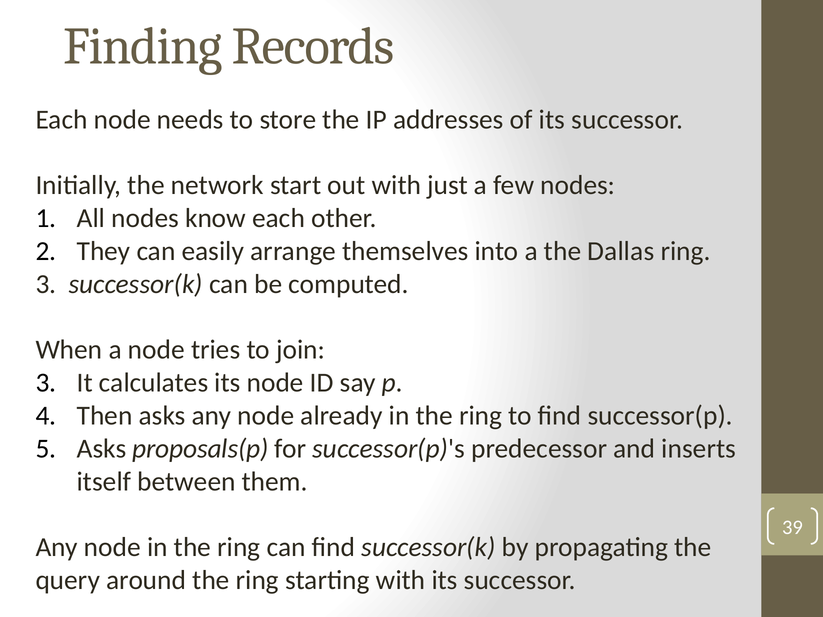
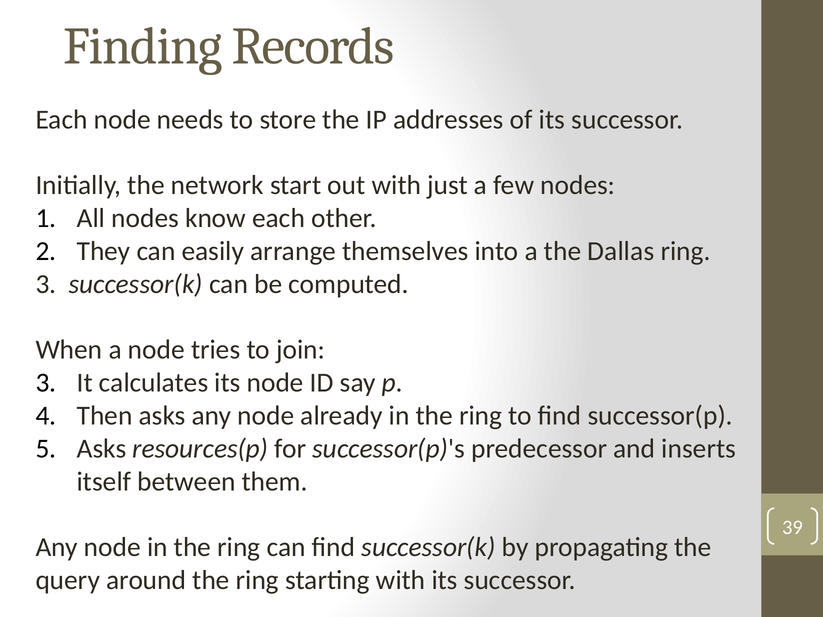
proposals(p: proposals(p -> resources(p (200, 449)
